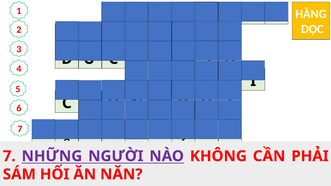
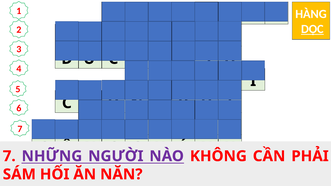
DỌC underline: none -> present (312, 29)
